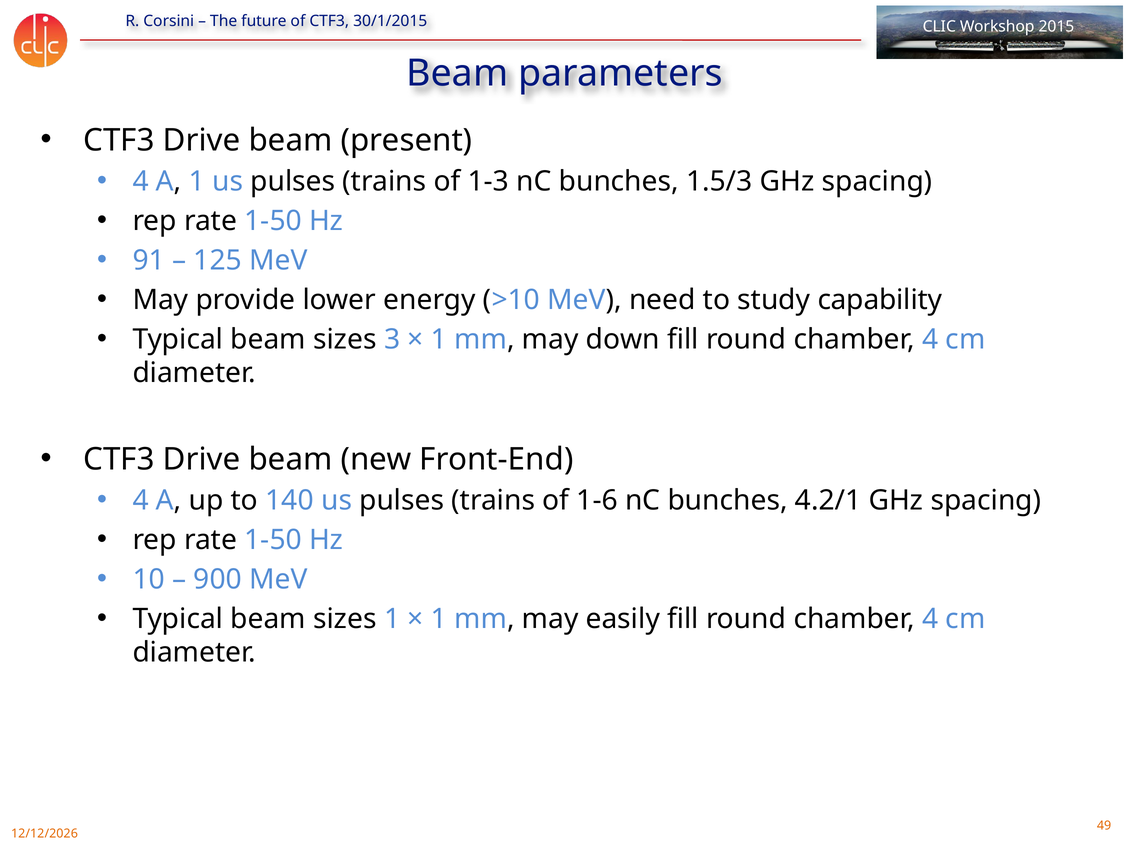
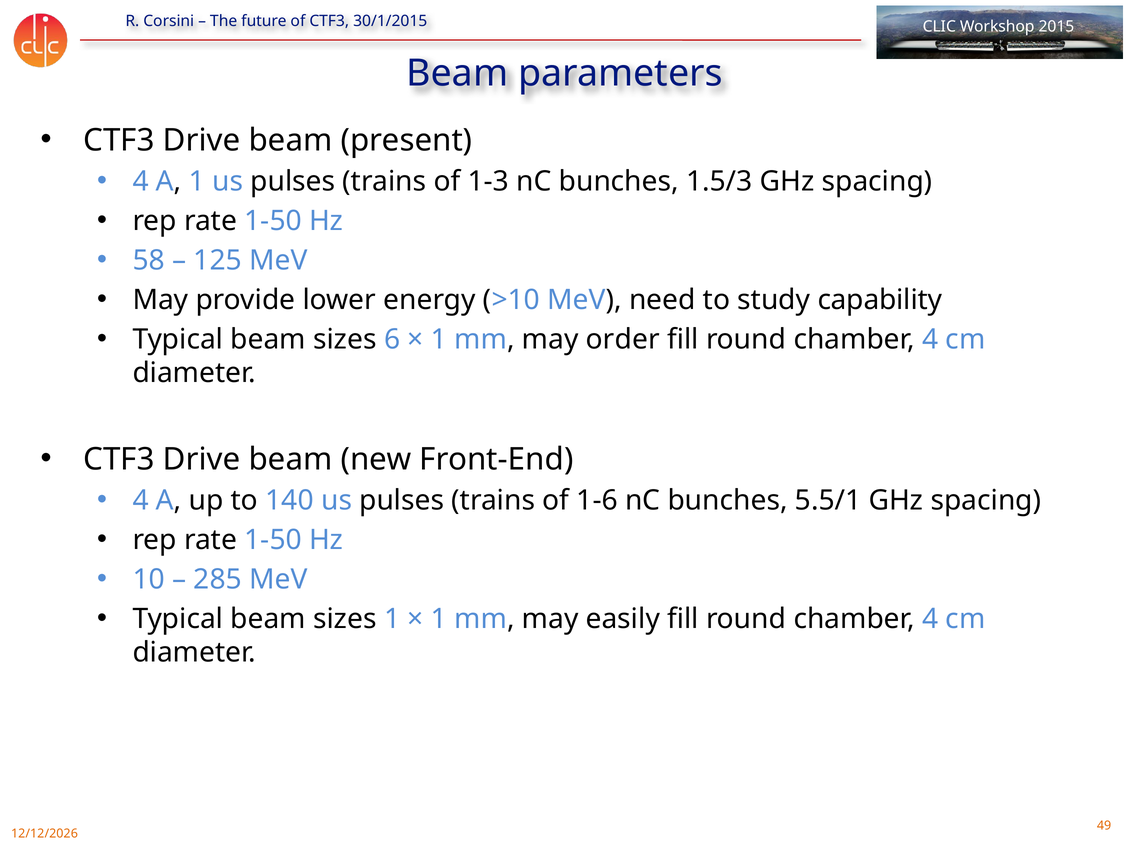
91: 91 -> 58 (149, 260)
3: 3 -> 6 (392, 339)
down: down -> order (623, 339)
4.2/1: 4.2/1 -> 5.5/1 (828, 500)
900: 900 -> 285 (218, 579)
